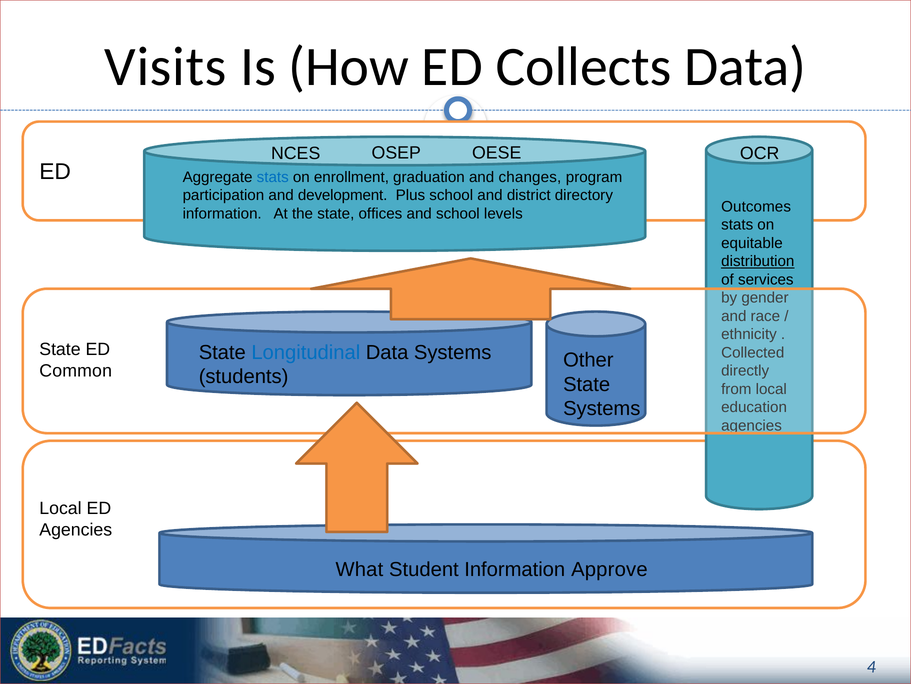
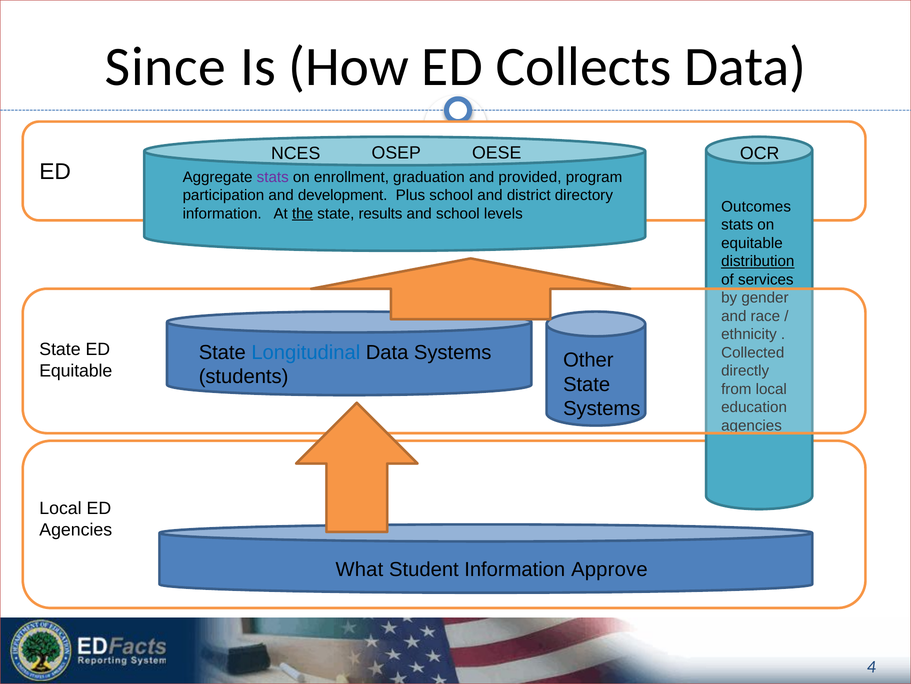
Visits: Visits -> Since (165, 67)
stats colour: blue -> purple (273, 177)
changes: changes -> provided (530, 177)
the underline: none -> present (303, 213)
offices: offices -> results (380, 213)
Common: Common -> Equitable (76, 370)
